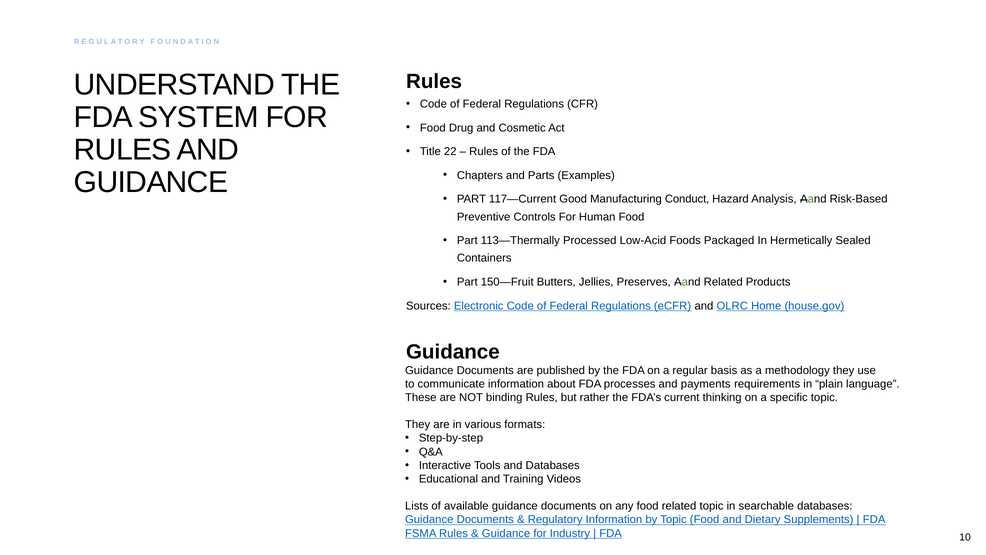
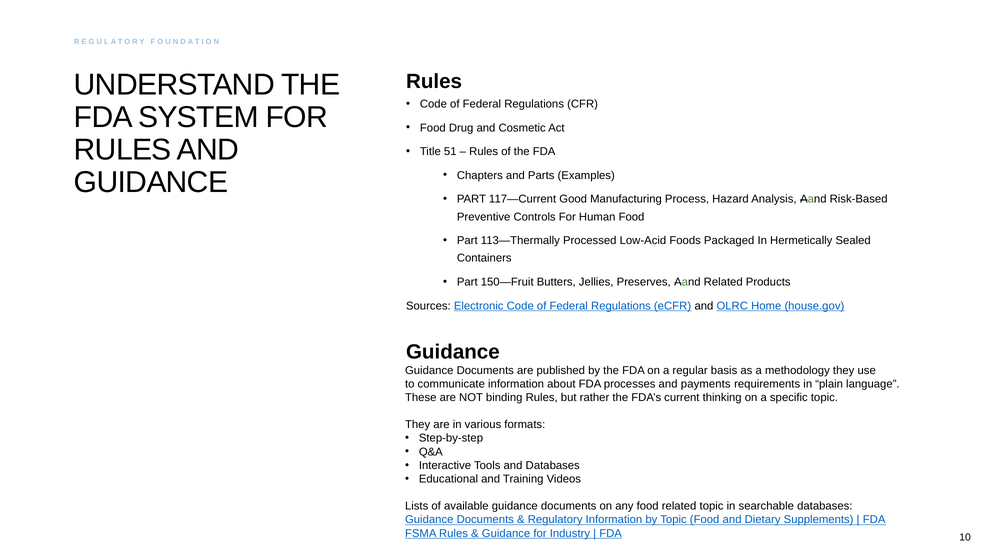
22: 22 -> 51 (450, 151)
Conduct: Conduct -> Process (687, 199)
